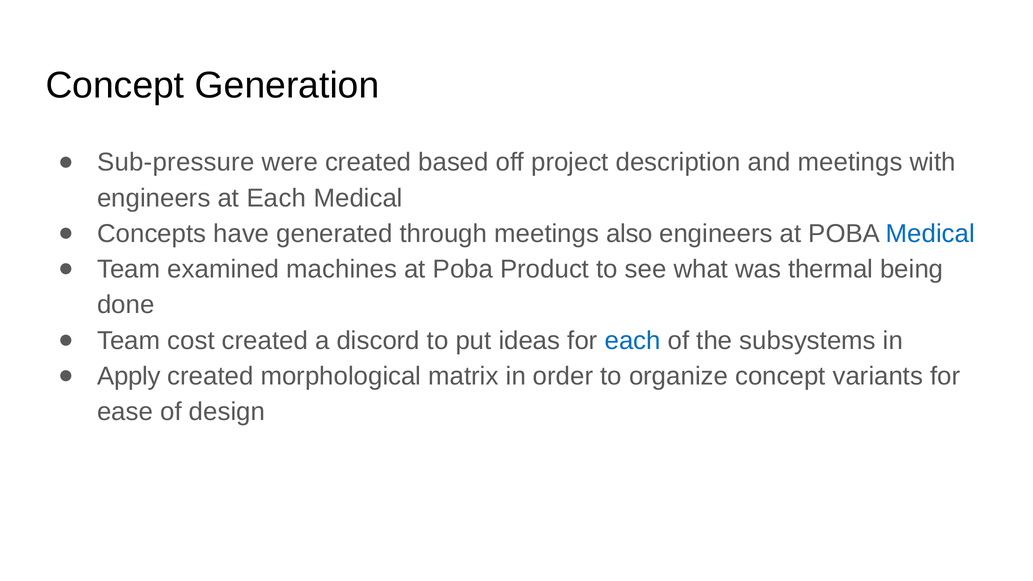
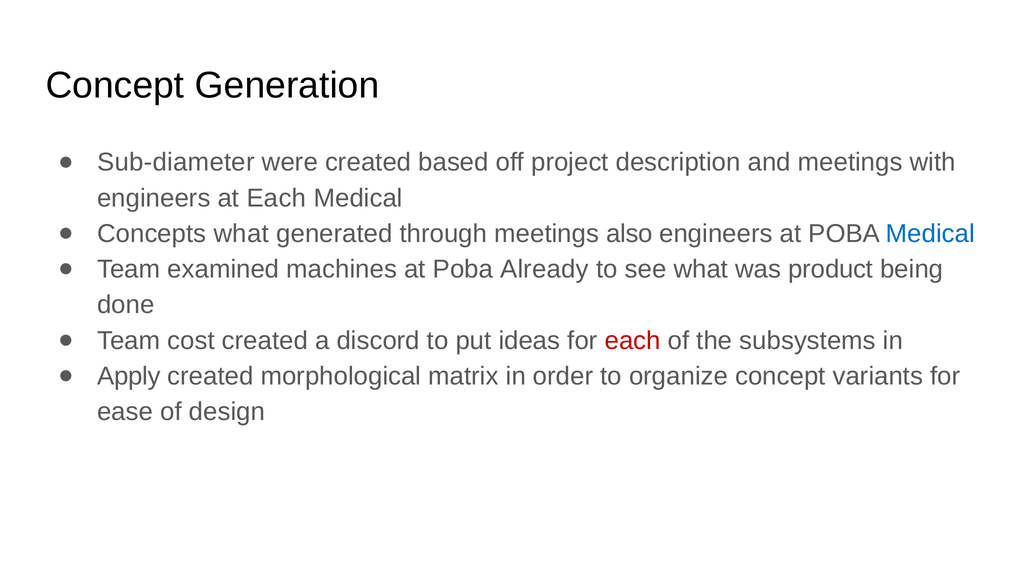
Sub-pressure: Sub-pressure -> Sub-diameter (176, 162)
Concepts have: have -> what (241, 234)
Product: Product -> Already (544, 269)
thermal: thermal -> product (831, 269)
each colour: blue -> red (633, 341)
